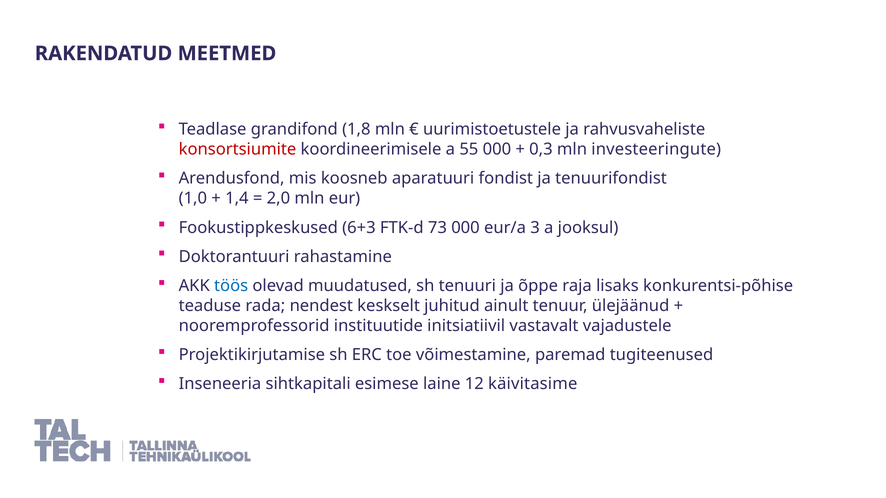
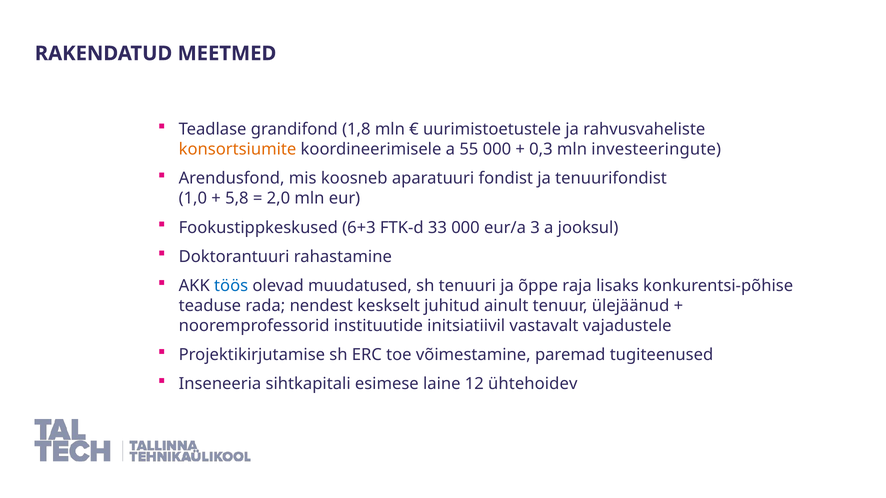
konsortsiumite colour: red -> orange (237, 149)
1,4: 1,4 -> 5,8 (237, 199)
FTK-d 73: 73 -> 33 (437, 228)
käivitasime: käivitasime -> ühtehoidev (533, 384)
